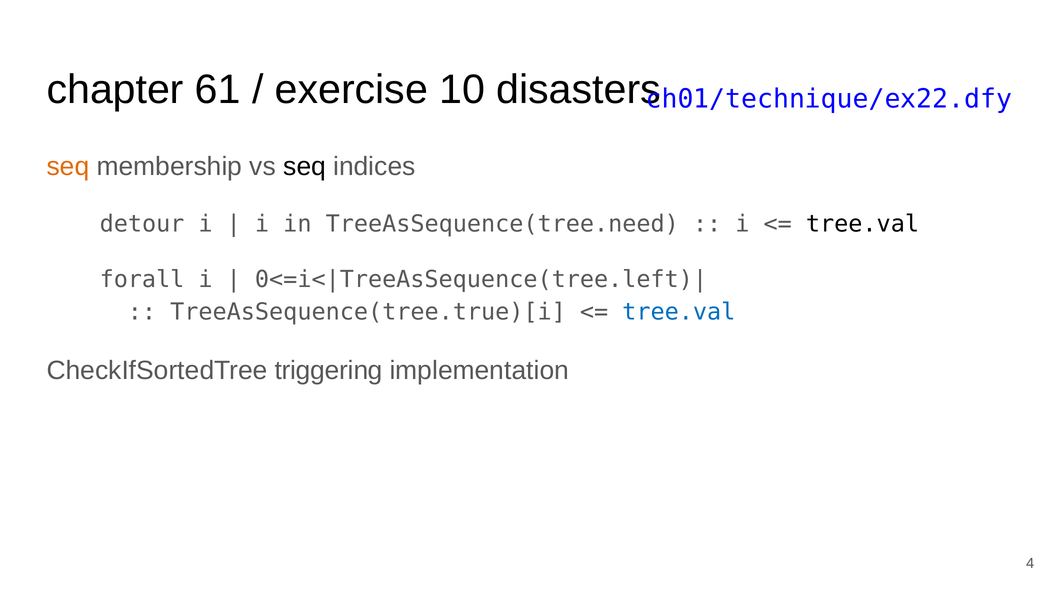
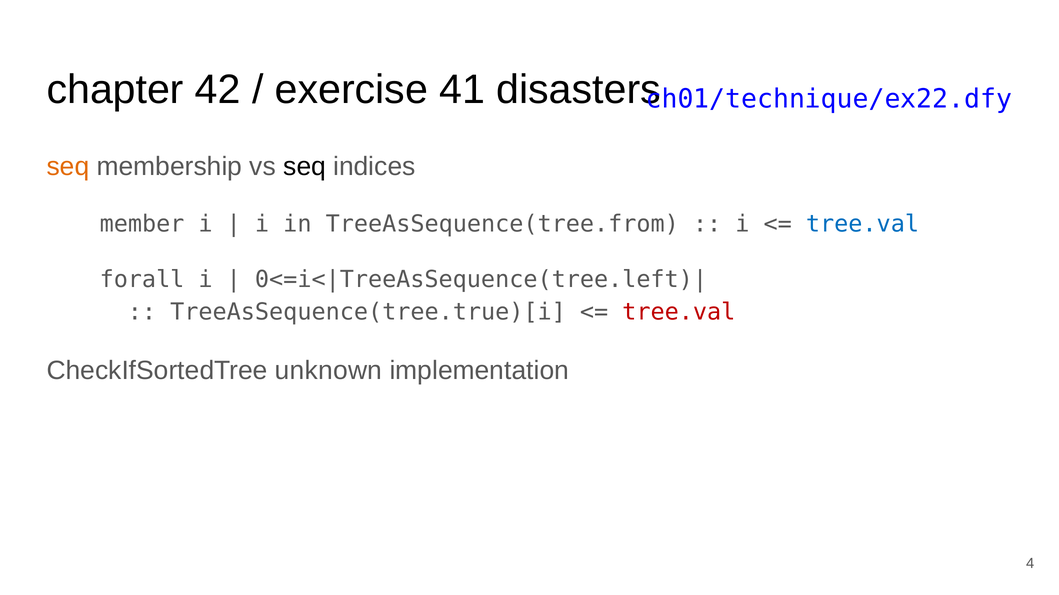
61: 61 -> 42 (218, 90)
10: 10 -> 41 (462, 90)
detour: detour -> member (142, 224)
TreeAsSequence(tree.need: TreeAsSequence(tree.need -> TreeAsSequence(tree.from (502, 224)
tree.val colour: black -> blue (862, 224)
tree.val colour: blue -> red (679, 312)
triggering: triggering -> unknown (328, 371)
